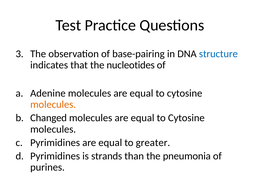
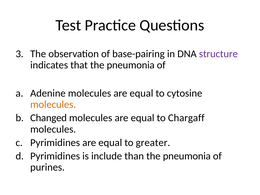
structure colour: blue -> purple (218, 54)
that the nucleotides: nucleotides -> pneumonia (131, 65)
Cytosine: Cytosine -> Chargaff (186, 118)
strands: strands -> include (107, 156)
